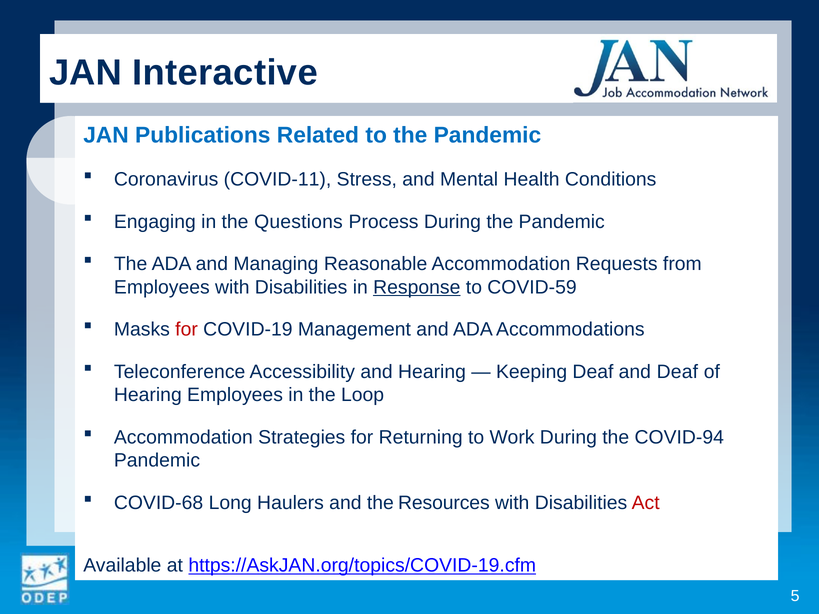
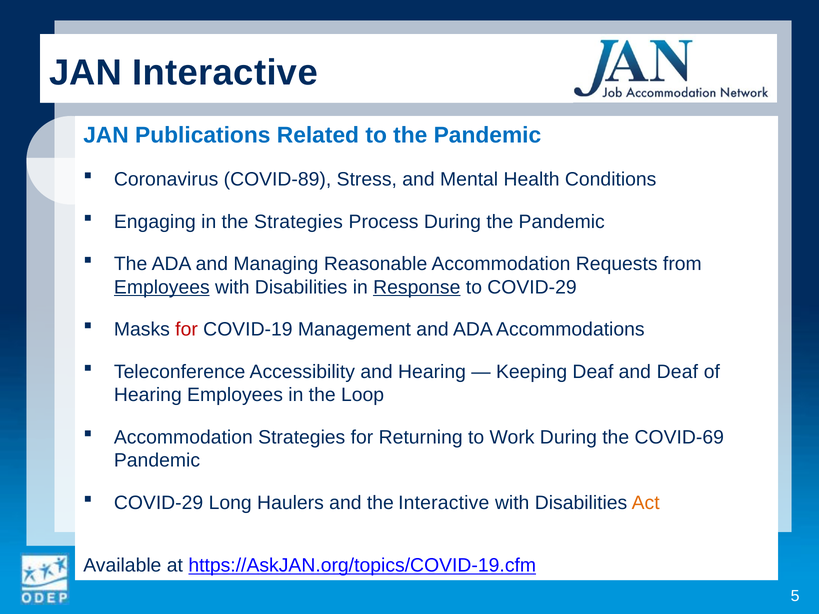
COVID-11: COVID-11 -> COVID-89 (277, 179)
the Questions: Questions -> Strategies (298, 222)
Employees underline: none -> present (162, 287)
to COVID-59: COVID-59 -> COVID-29 (532, 287)
COVID-94: COVID-94 -> COVID-69 (679, 437)
COVID-68: COVID-68 -> COVID-29 (159, 503)
the Resources: Resources -> Interactive (444, 503)
Act colour: red -> orange (646, 503)
